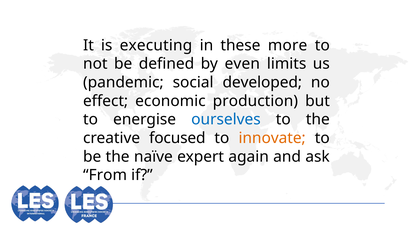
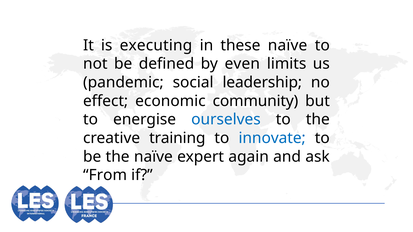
these more: more -> naïve (288, 45)
developed: developed -> leadership (262, 82)
production: production -> community (255, 101)
focused: focused -> training (177, 138)
innovate colour: orange -> blue (272, 138)
